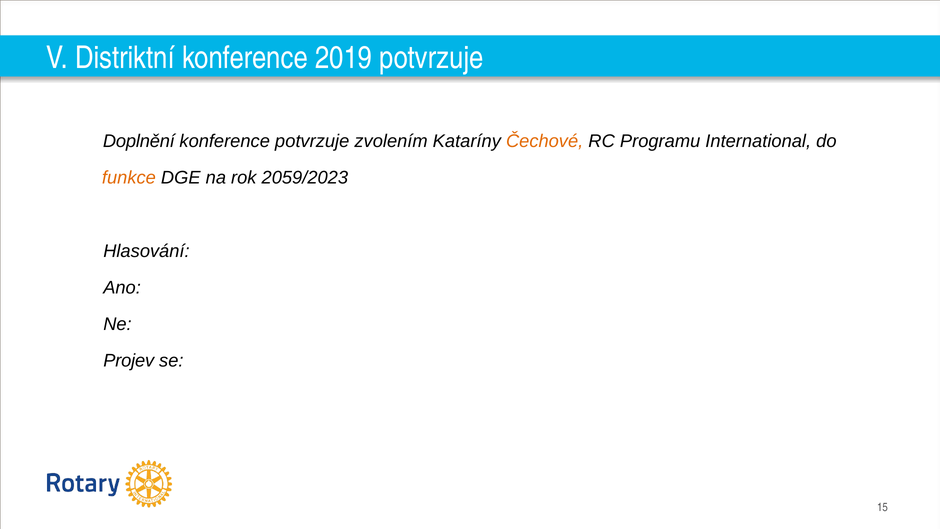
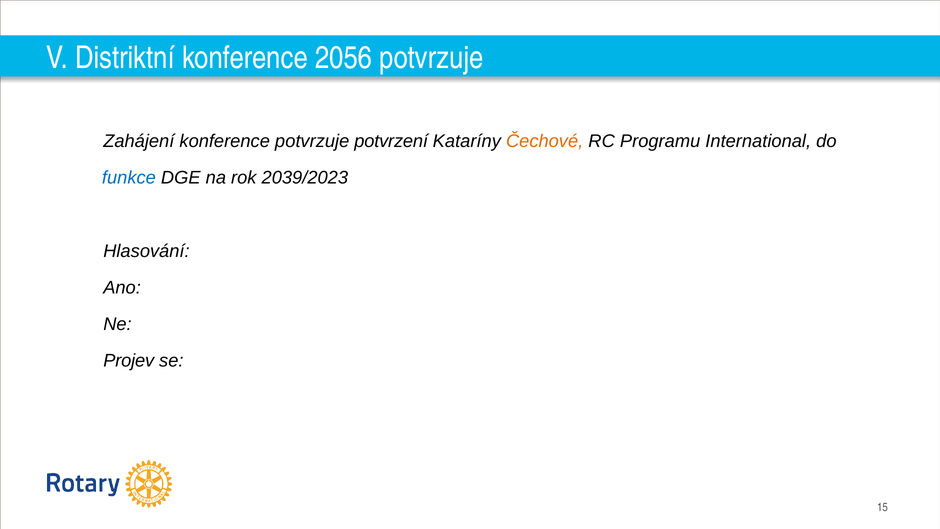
2019: 2019 -> 2056 (344, 58)
Doplnění: Doplnění -> Zahájení (139, 141)
zvolením: zvolením -> potvrzení (391, 141)
funkce colour: orange -> blue (129, 178)
2059/2023: 2059/2023 -> 2039/2023 (305, 178)
